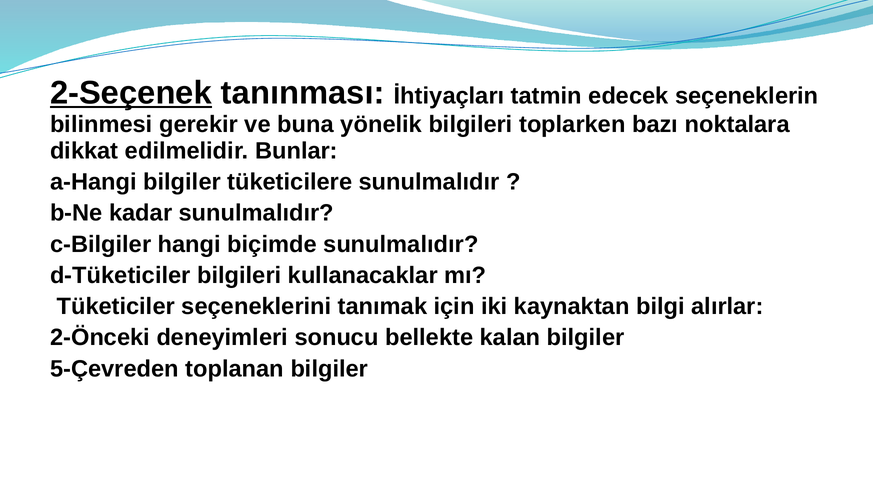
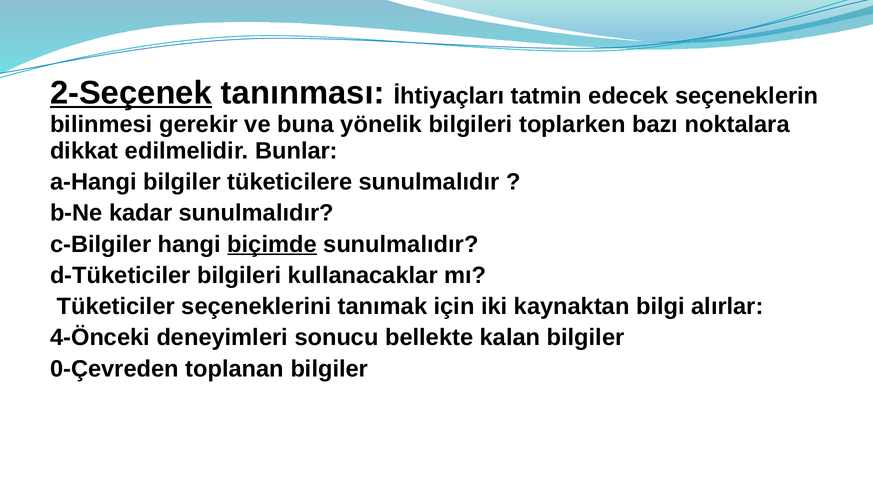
biçimde underline: none -> present (272, 244)
2-Önceki: 2-Önceki -> 4-Önceki (100, 338)
5-Çevreden: 5-Çevreden -> 0-Çevreden (114, 369)
